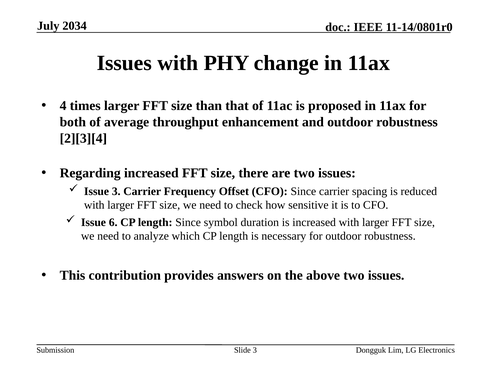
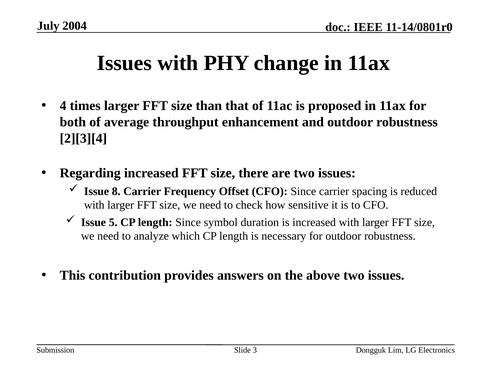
2034: 2034 -> 2004 (75, 26)
Issue 3: 3 -> 8 (116, 191)
6: 6 -> 5 (113, 222)
